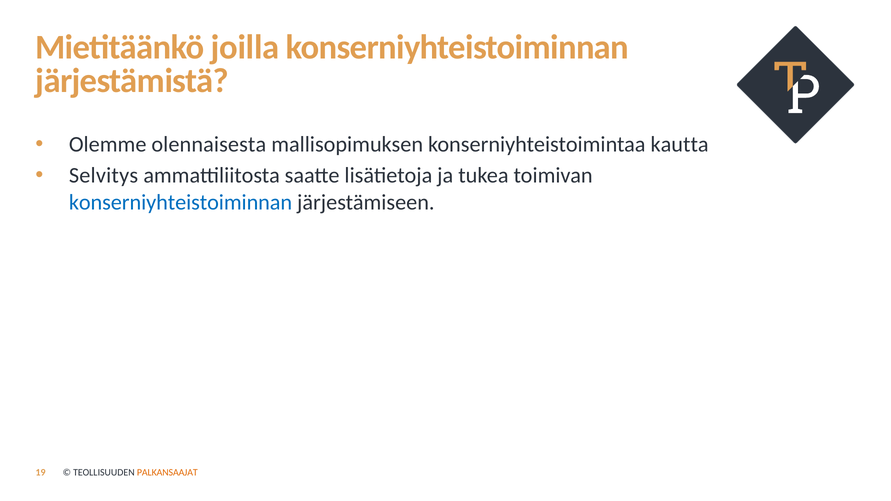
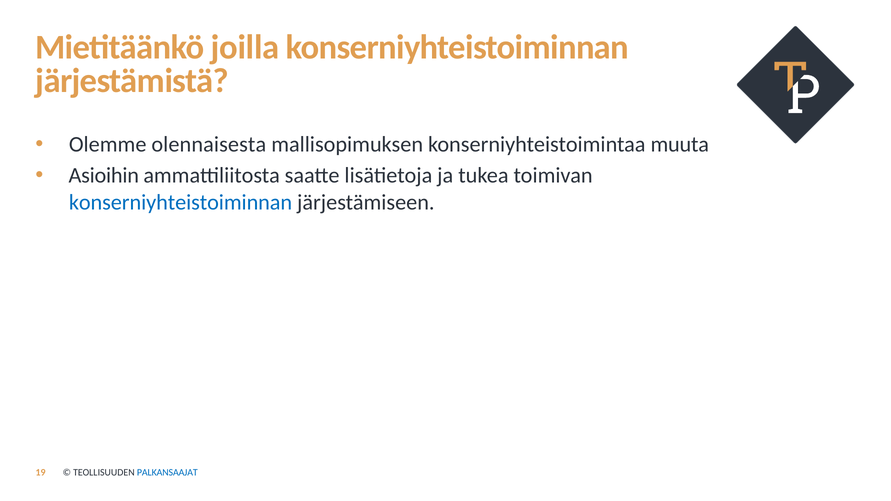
kautta: kautta -> muuta (680, 145)
Selvitys: Selvitys -> Asioihin (104, 176)
PALKANSAAJAT colour: orange -> blue (167, 473)
